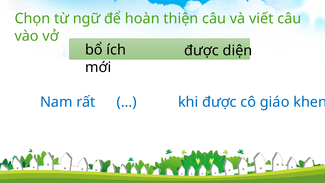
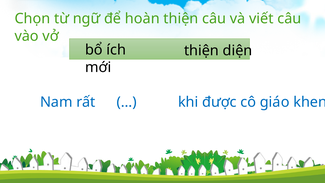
được: được -> thiện (201, 51)
